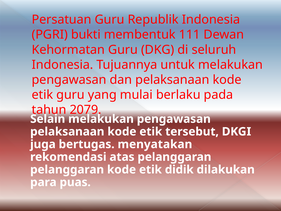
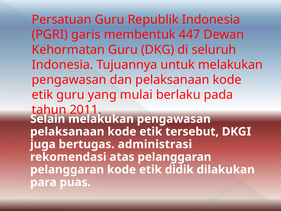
bukti: bukti -> garis (86, 35)
111: 111 -> 447 (190, 35)
2079: 2079 -> 2011 (86, 110)
menyatakan: menyatakan -> administrasi (155, 144)
